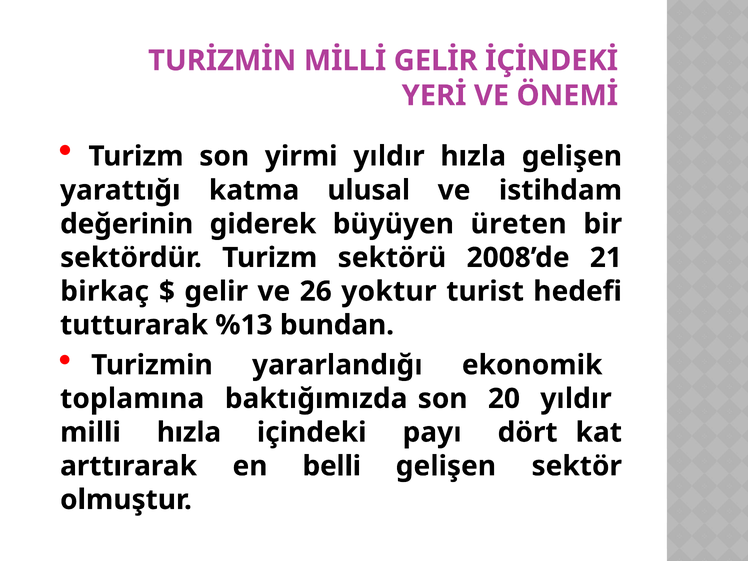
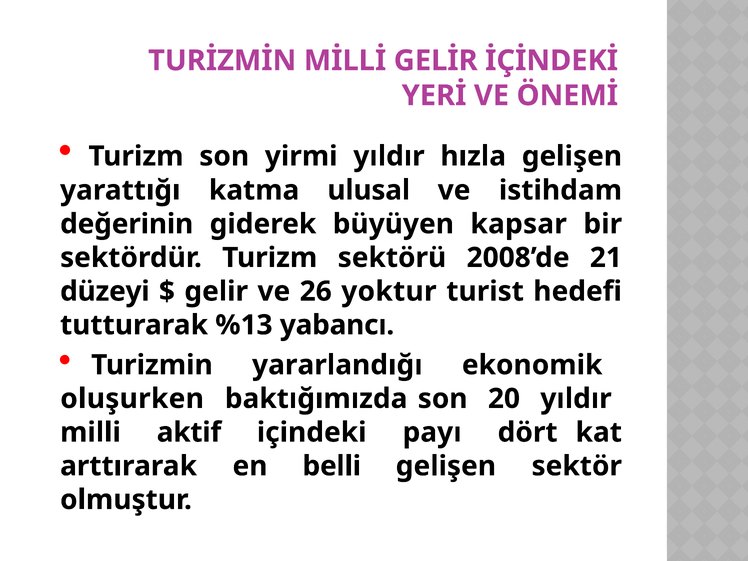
üreten: üreten -> kapsar (519, 224)
birkaç: birkaç -> düzeyi (105, 291)
bundan: bundan -> yabancı (337, 325)
toplamına: toplamına -> oluşurken (132, 399)
milli hızla: hızla -> aktif (189, 432)
